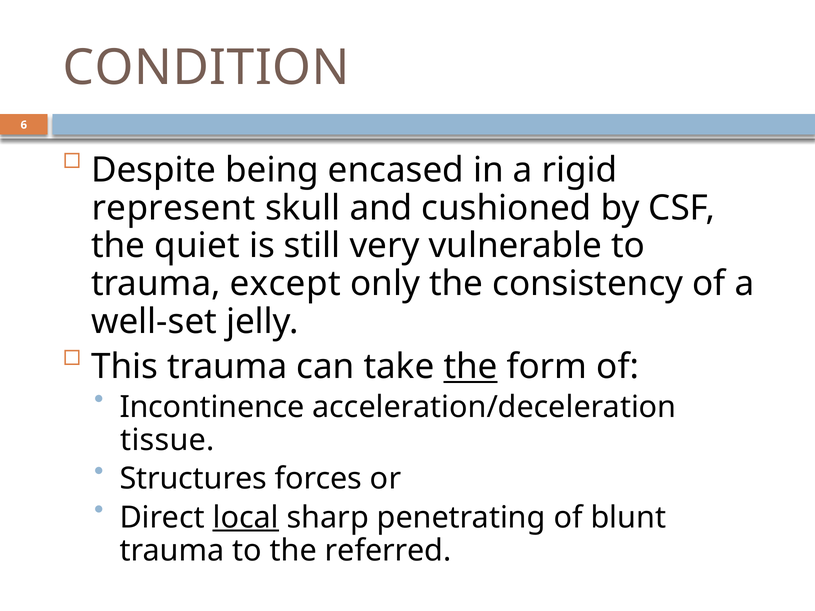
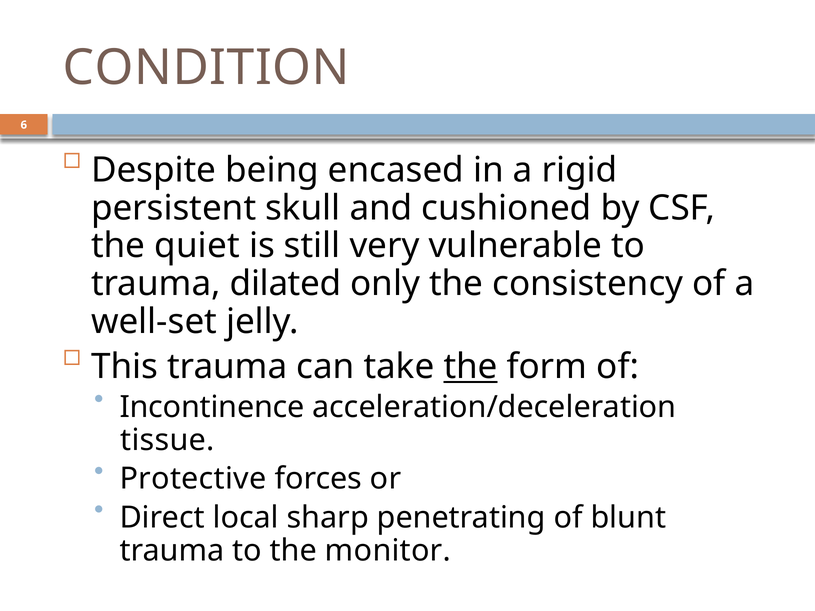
represent: represent -> persistent (174, 208)
except: except -> dilated (286, 284)
Structures: Structures -> Protective (193, 479)
local underline: present -> none (246, 518)
referred: referred -> monitor (388, 551)
